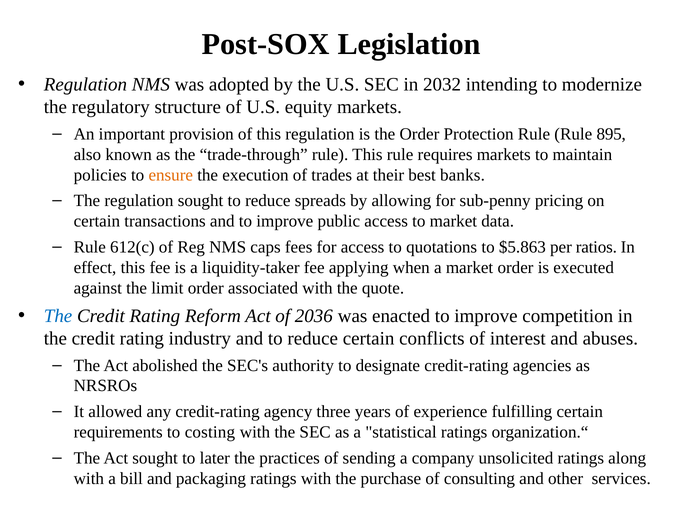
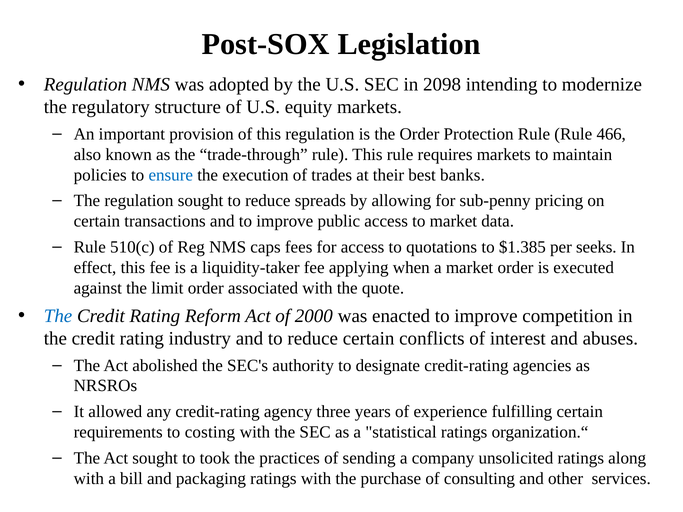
2032: 2032 -> 2098 (442, 84)
895: 895 -> 466 (611, 134)
ensure colour: orange -> blue (171, 175)
612(c: 612(c -> 510(c (132, 247)
$5.863: $5.863 -> $1.385 (522, 247)
ratios: ratios -> seeks (596, 247)
2036: 2036 -> 2000 (314, 316)
later: later -> took (215, 458)
